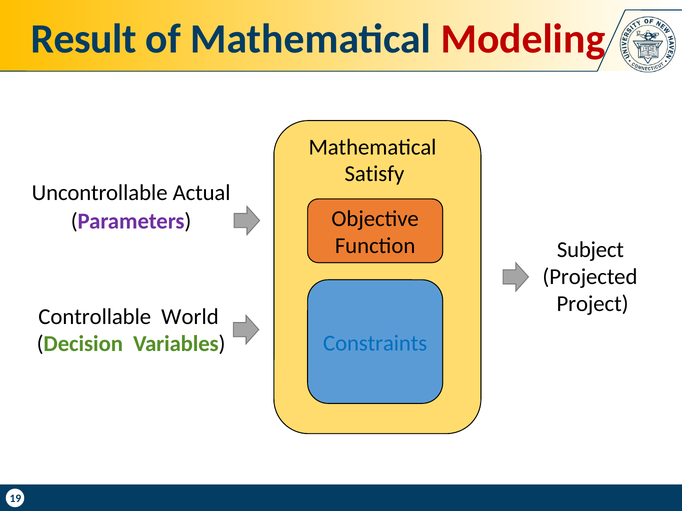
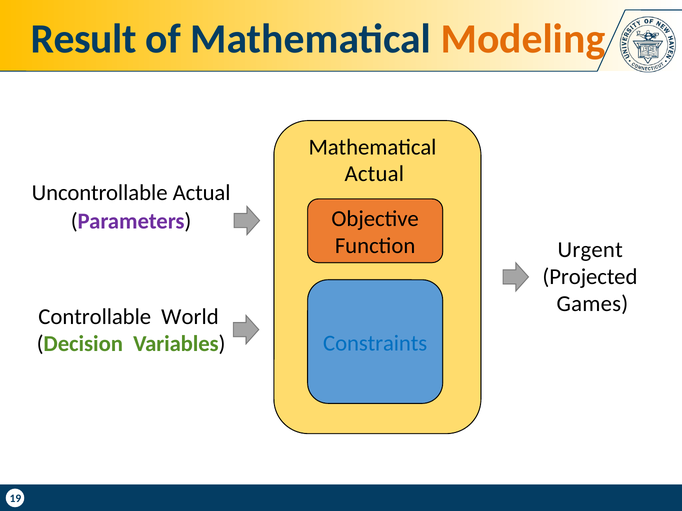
Modeling colour: red -> orange (523, 39)
Satisfy: Satisfy -> Actual (374, 174)
Subject: Subject -> Urgent (590, 250)
Project: Project -> Games (592, 304)
